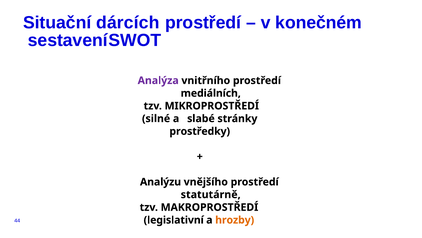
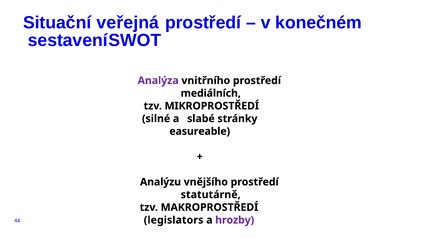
dárcích: dárcích -> veřejná (128, 23)
prostředky: prostředky -> easureable (200, 131)
legislativní: legislativní -> legislators (174, 219)
hrozby colour: orange -> purple (235, 219)
